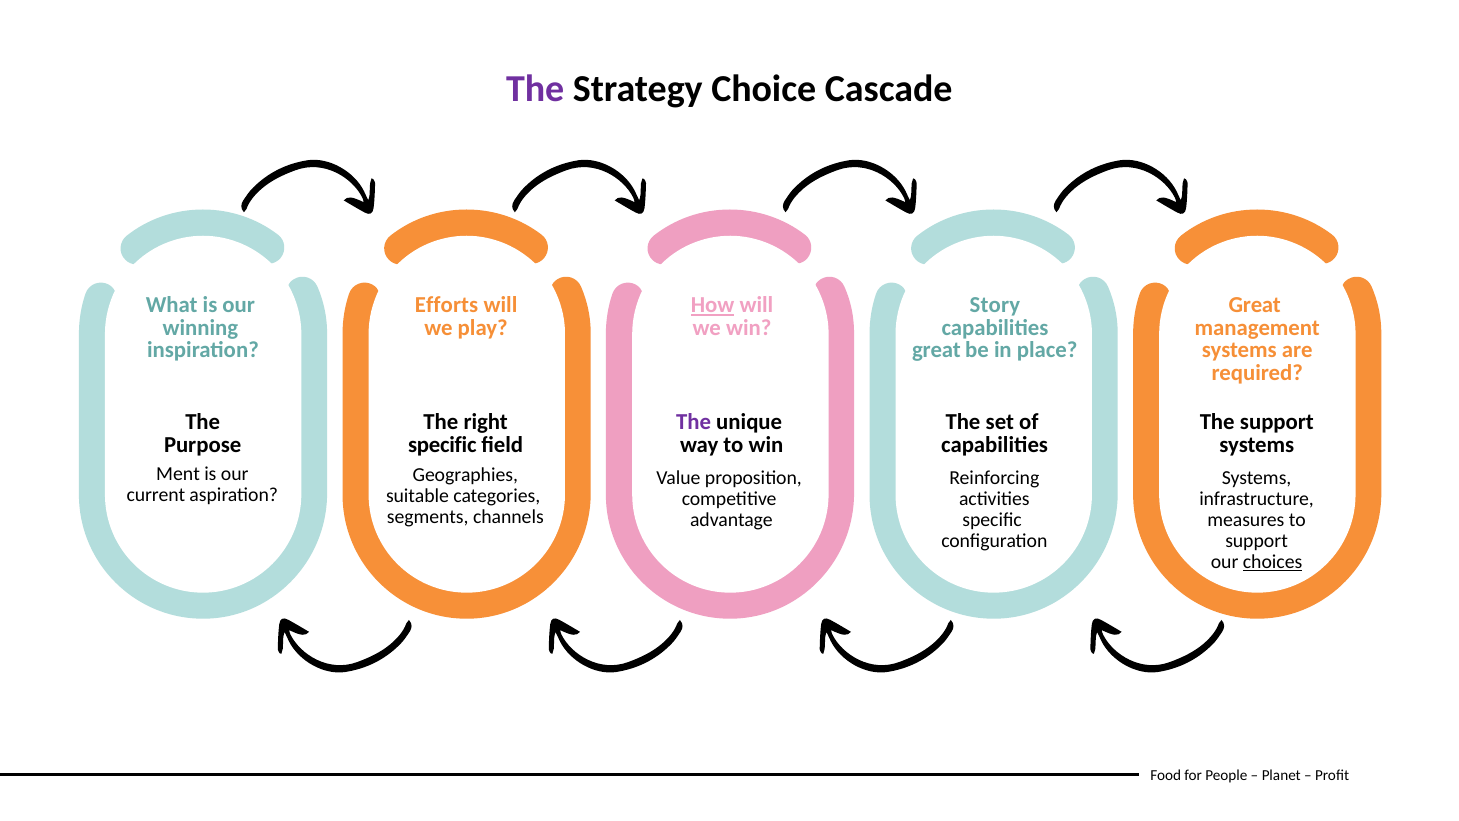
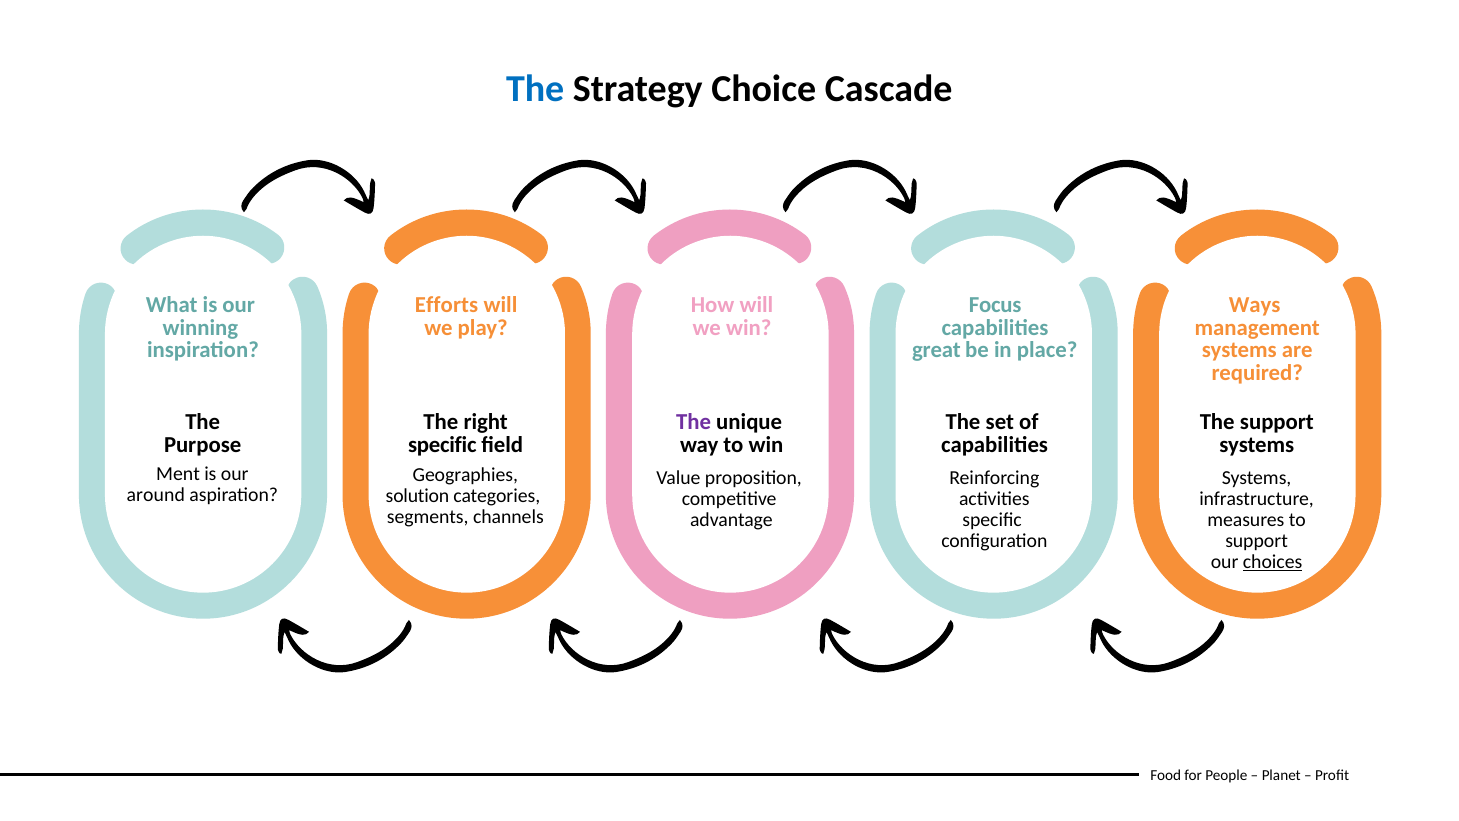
The colour: purple -> blue (535, 89)
How underline: present -> none (713, 305)
Story: Story -> Focus (995, 305)
Great: Great -> Ways (1255, 305)
current: current -> around (156, 495)
suitable: suitable -> solution (418, 496)
